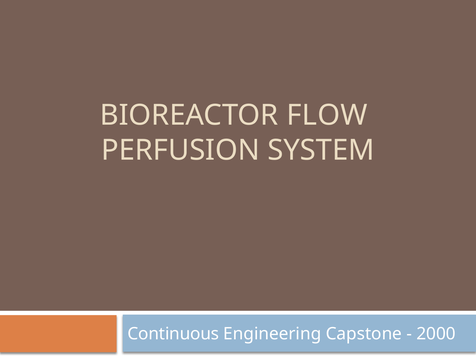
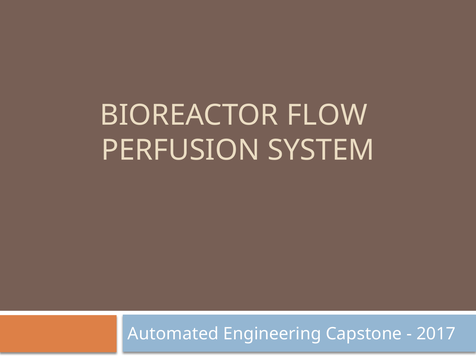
Continuous: Continuous -> Automated (173, 334)
2000: 2000 -> 2017 (436, 334)
